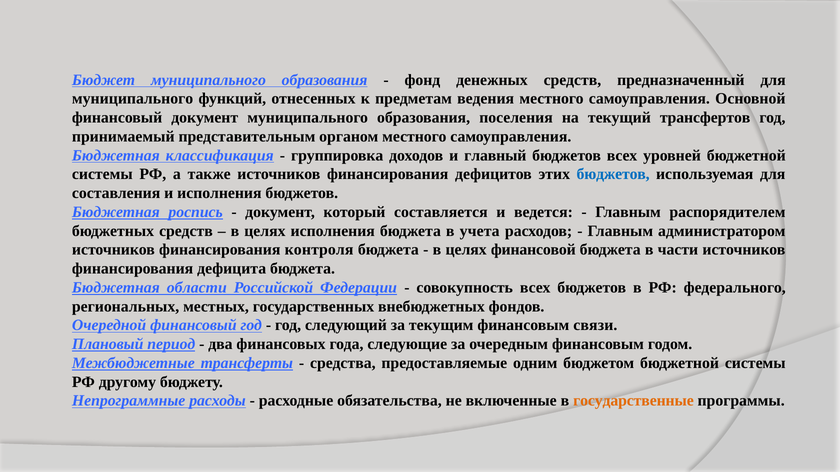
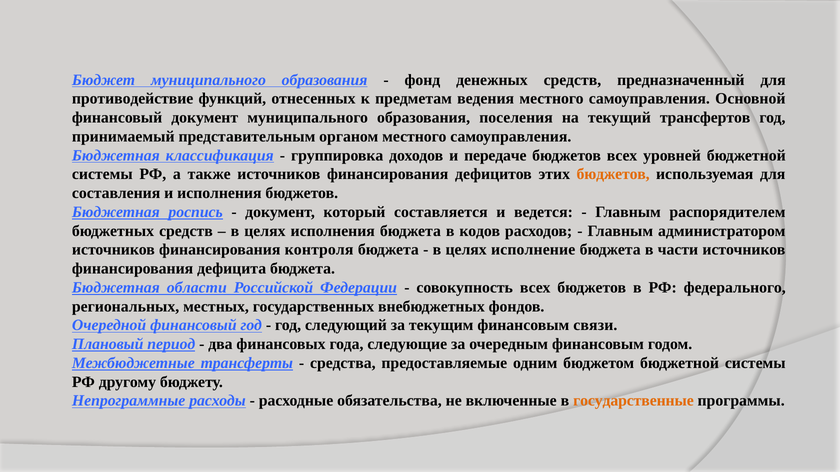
муниципального: муниципального -> противодействие (133, 99)
главный: главный -> передаче (495, 156)
бюджетов colour: blue -> orange (613, 174)
учета: учета -> кодов (480, 231)
финансовой: финансовой -> исполнение (533, 250)
